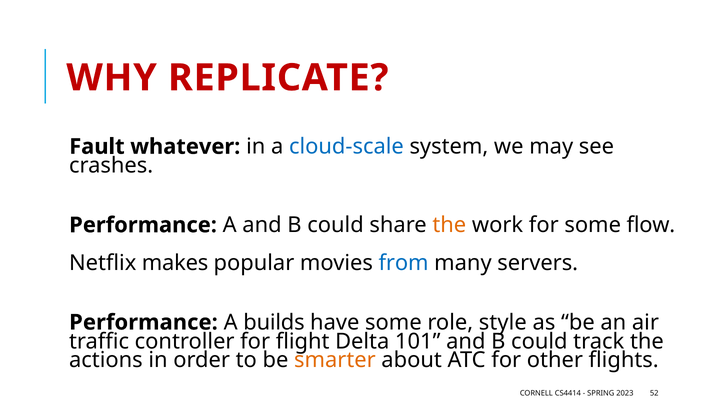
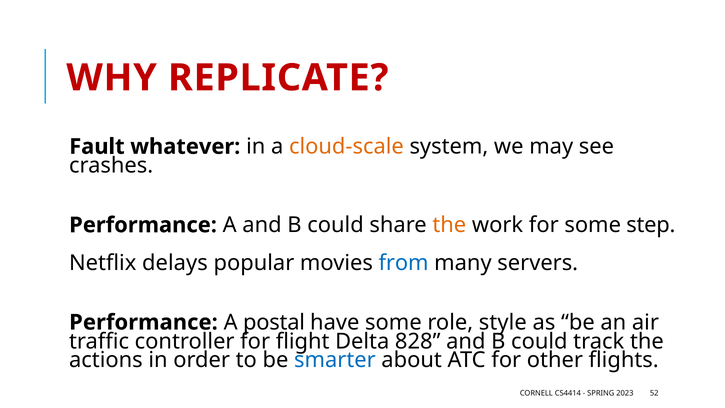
cloud-scale colour: blue -> orange (346, 147)
flow: flow -> step (651, 225)
makes: makes -> delays (175, 263)
builds: builds -> postal (274, 322)
101: 101 -> 828 (418, 341)
smarter colour: orange -> blue (335, 360)
